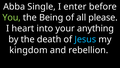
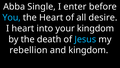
You colour: light green -> light blue (12, 17)
the Being: Being -> Heart (51, 17)
please: please -> desire (103, 17)
your anything: anything -> kingdom (95, 28)
kingdom: kingdom -> rebellion (28, 50)
and rebellion: rebellion -> kingdom (88, 50)
